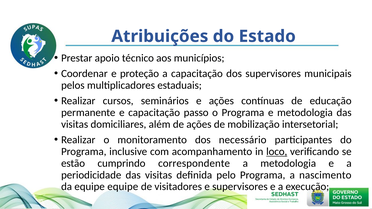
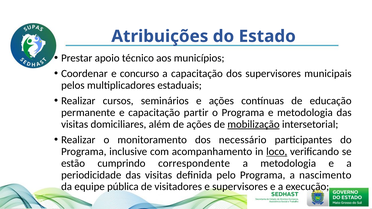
proteção: proteção -> concurso (140, 74)
passo: passo -> partir (196, 113)
mobilização underline: none -> present (254, 124)
equipe equipe: equipe -> pública (123, 187)
